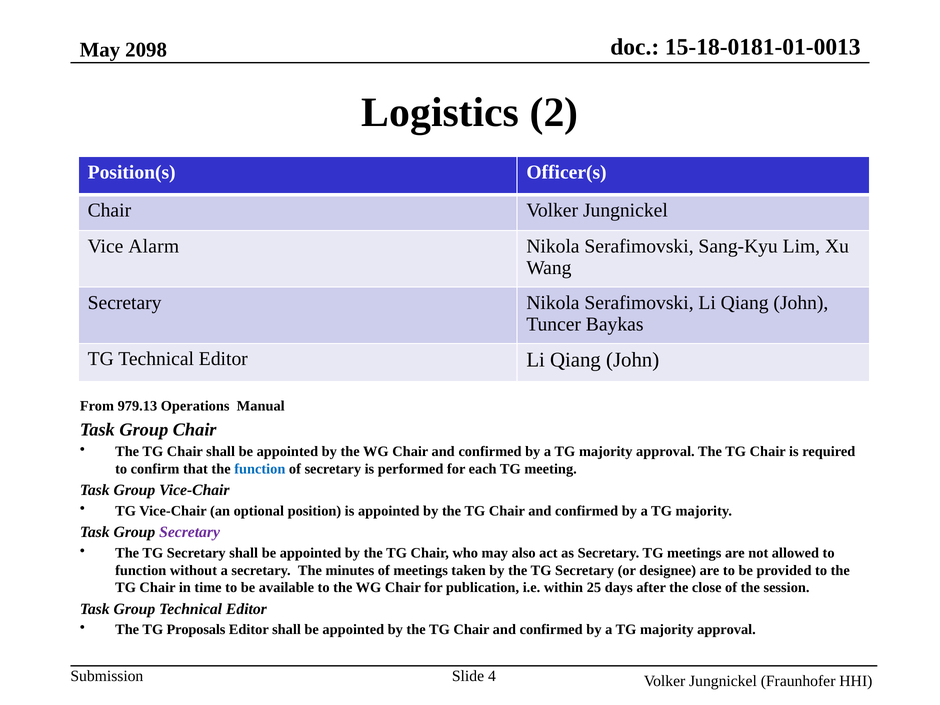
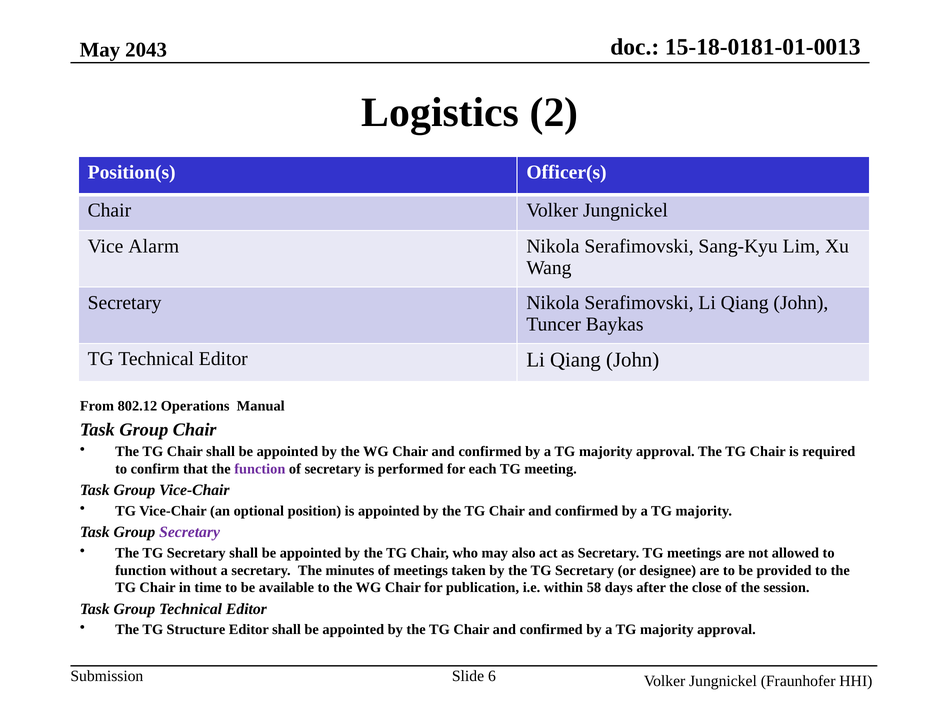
2098: 2098 -> 2043 (146, 50)
979.13: 979.13 -> 802.12 (137, 406)
function colour: blue -> purple (260, 469)
25: 25 -> 58 (594, 588)
Proposals: Proposals -> Structure (196, 630)
4: 4 -> 6 (492, 676)
